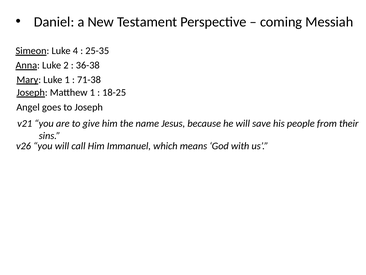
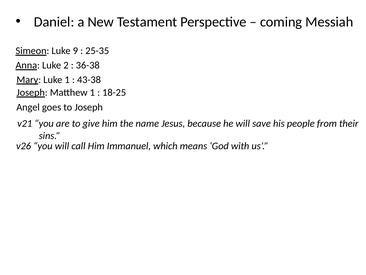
4: 4 -> 9 (75, 51)
71-38: 71-38 -> 43-38 (89, 80)
